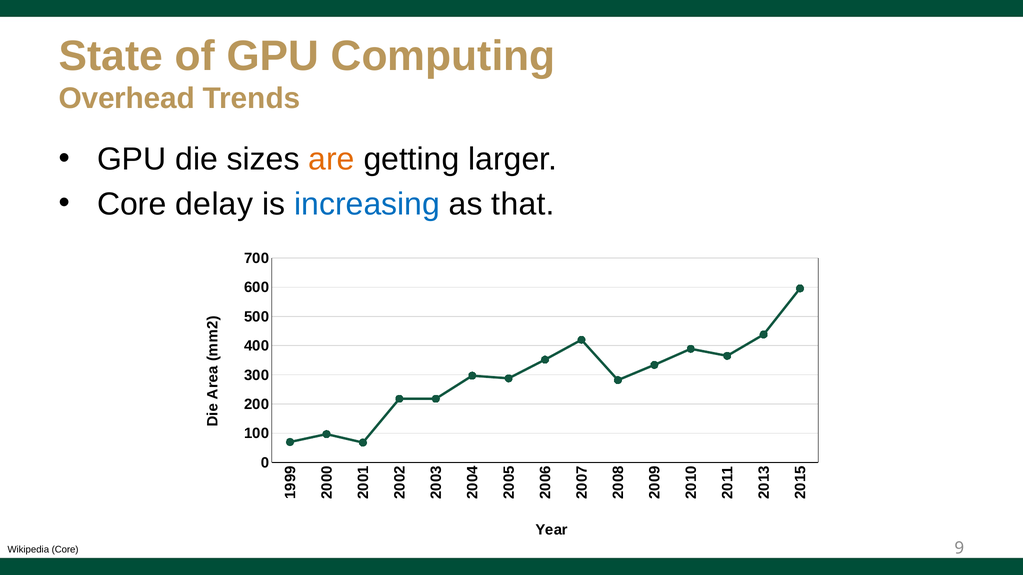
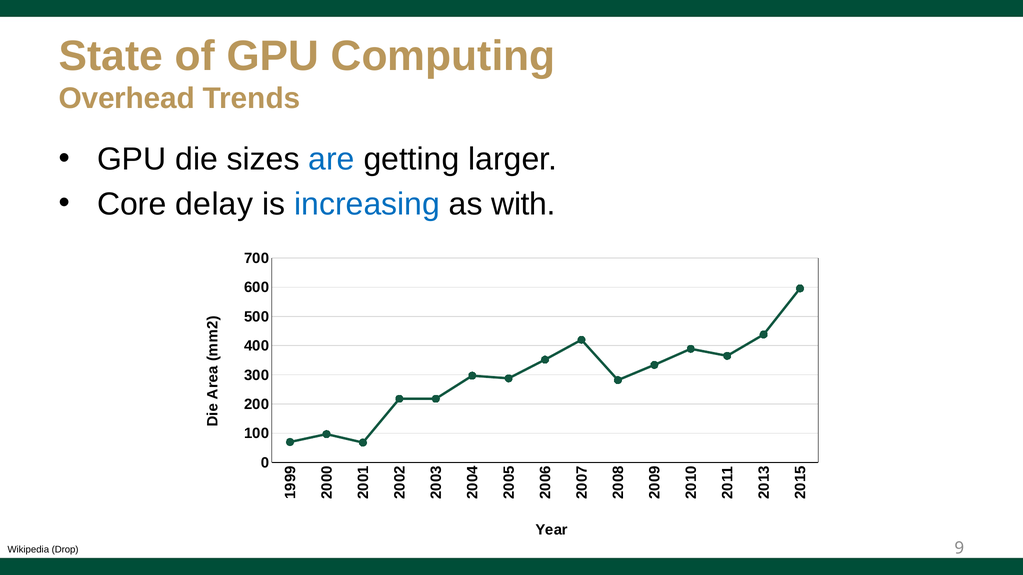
are colour: orange -> blue (332, 160)
that: that -> with (523, 204)
Wikipedia Core: Core -> Drop (65, 550)
